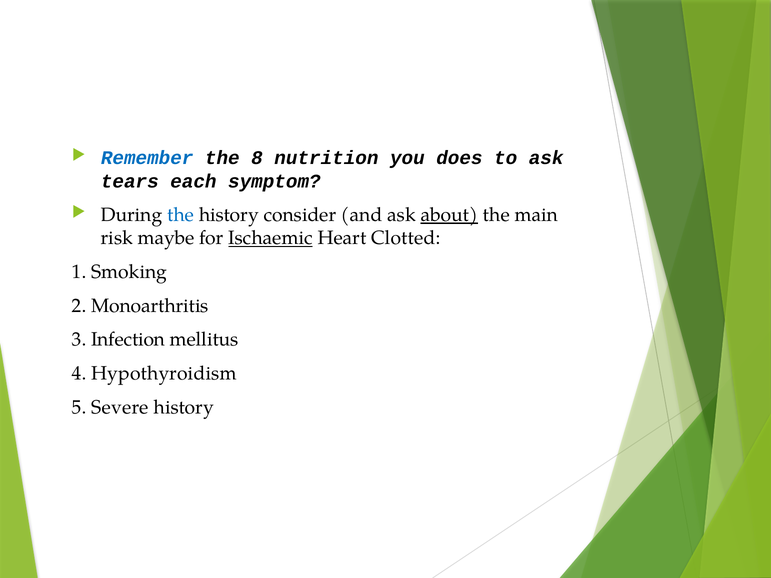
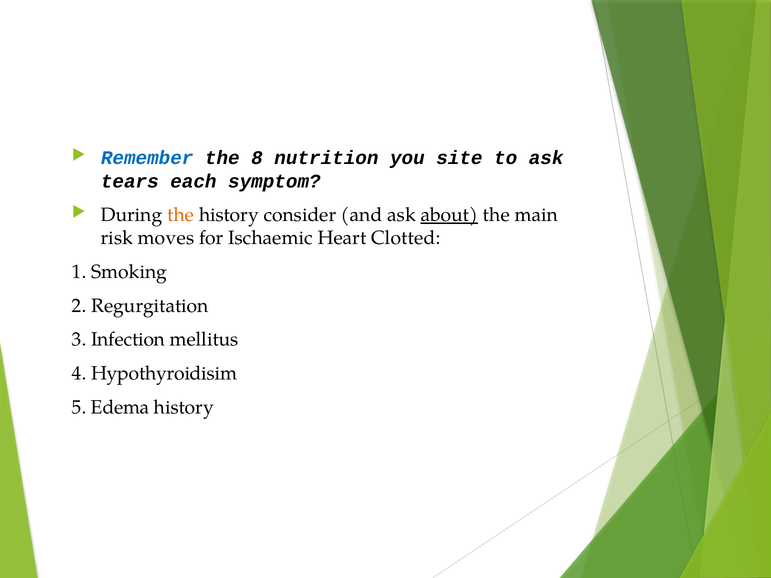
does: does -> site (459, 158)
the colour: blue -> orange (181, 215)
maybe: maybe -> moves (166, 238)
Ischaemic underline: present -> none (271, 238)
Monoarthritis: Monoarthritis -> Regurgitation (150, 306)
Hypothyroidism: Hypothyroidism -> Hypothyroidisim (164, 374)
Severe: Severe -> Edema (120, 407)
